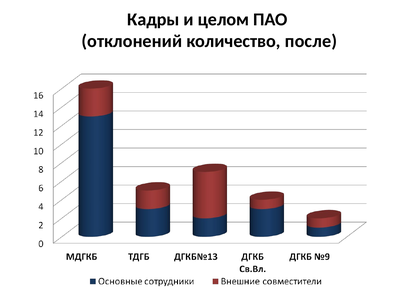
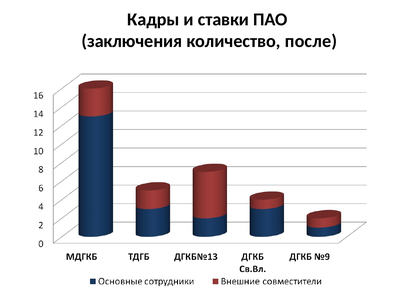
целом: целом -> ставки (223, 19)
отклонений: отклонений -> заключения (132, 41)
